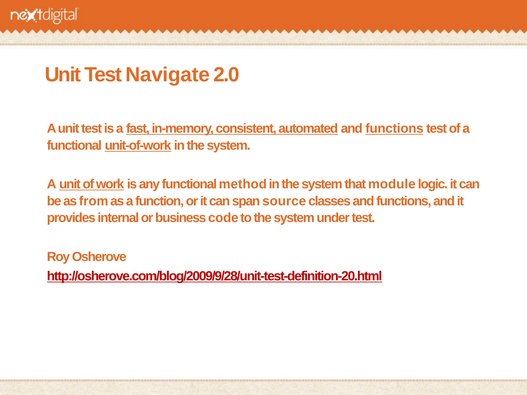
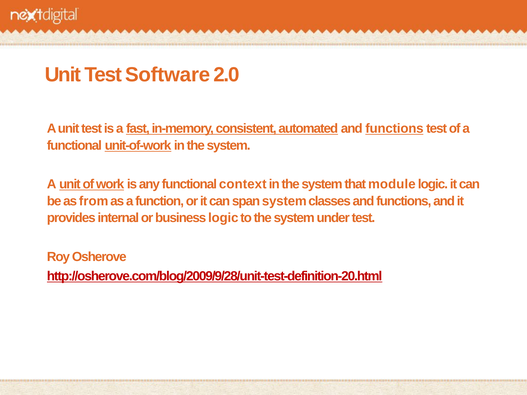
Navigate: Navigate -> Software (168, 75)
method: method -> context (243, 184)
span source: source -> system (284, 201)
business code: code -> logic (223, 218)
